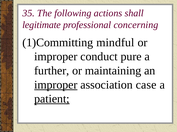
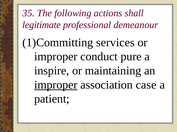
concerning: concerning -> demeanour (136, 25)
mindful: mindful -> services (115, 43)
further: further -> inspire (52, 71)
patient underline: present -> none (52, 99)
